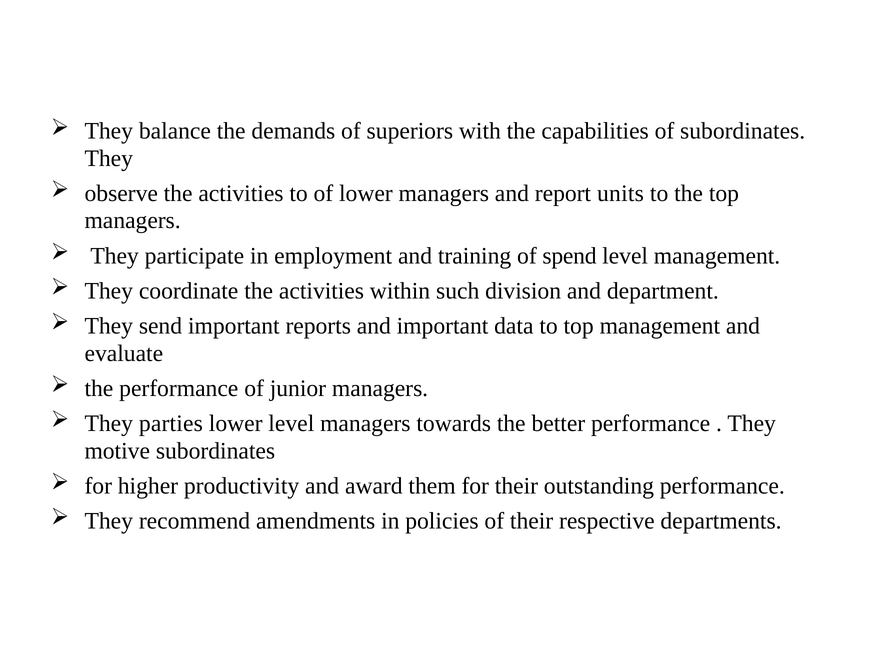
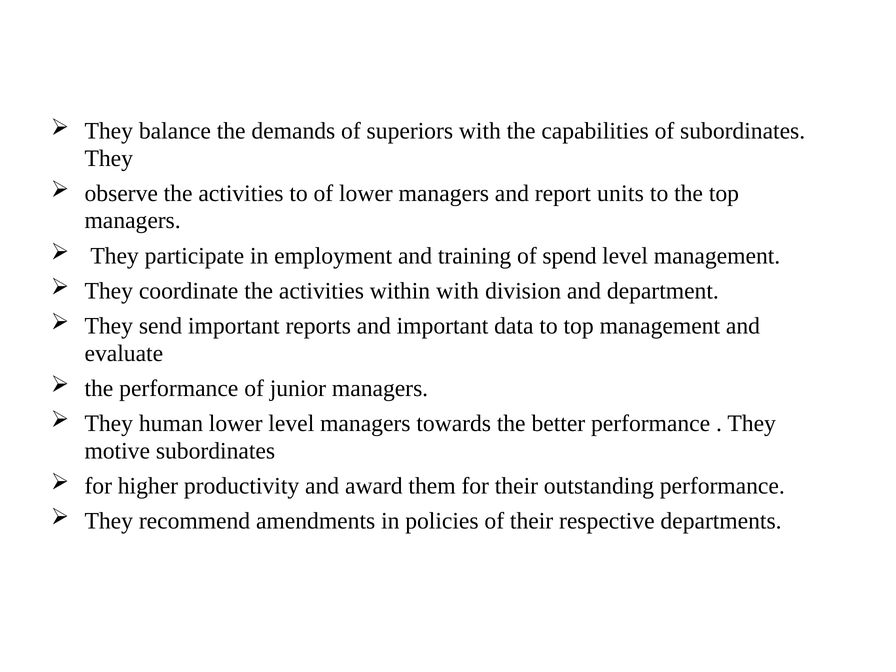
within such: such -> with (458, 291)
parties: parties -> human (171, 424)
